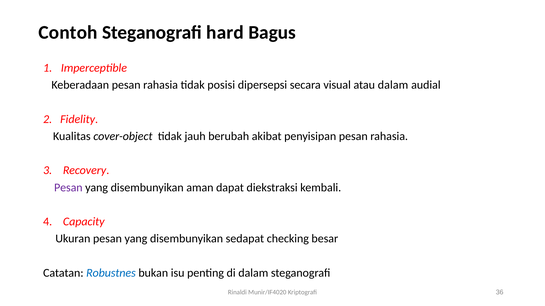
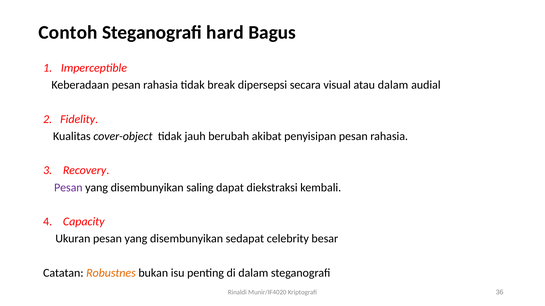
posisi: posisi -> break (221, 85)
aman: aman -> saling (200, 188)
checking: checking -> celebrity (288, 239)
Robustnes colour: blue -> orange (111, 273)
